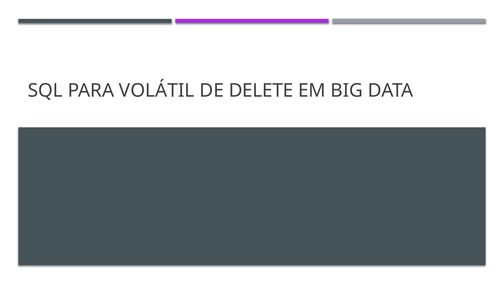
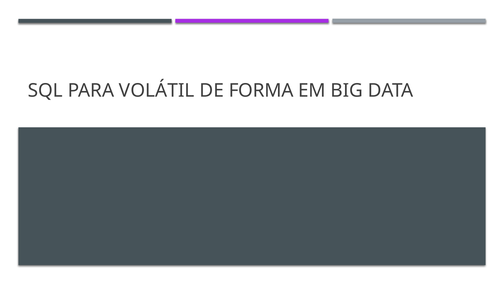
DELETE: DELETE -> FORMA (261, 91)
